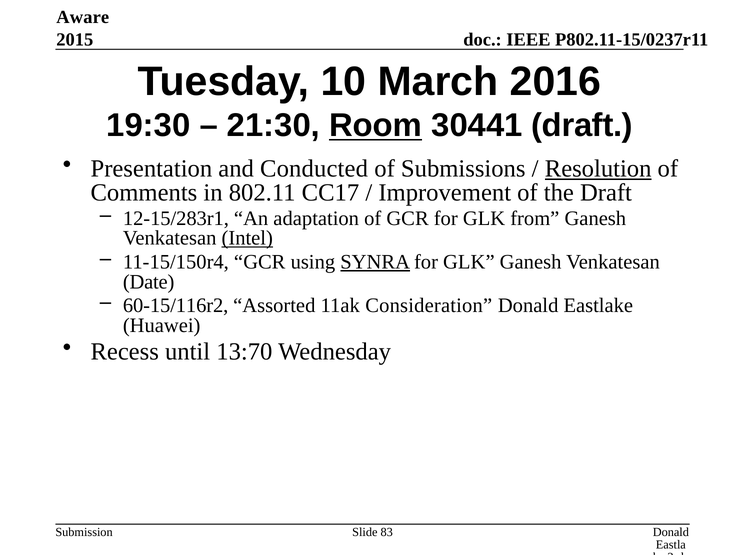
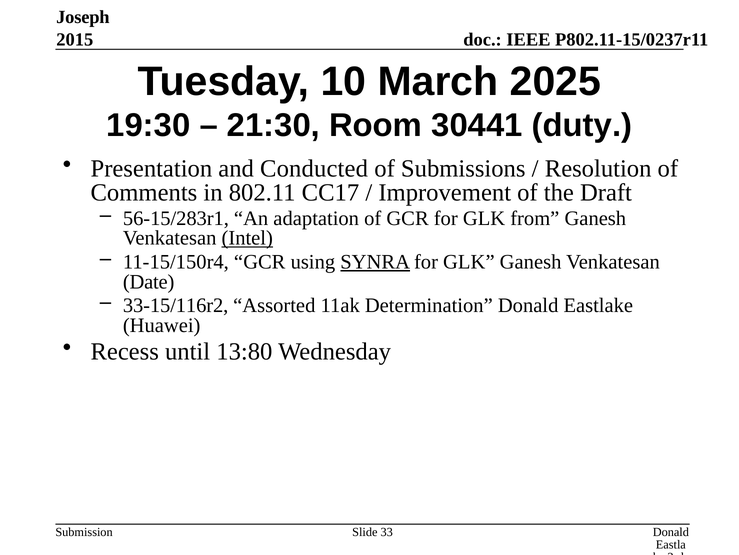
Aware: Aware -> Joseph (83, 17)
2016: 2016 -> 2025 (555, 82)
Room underline: present -> none (376, 125)
30441 draft: draft -> duty (582, 125)
Resolution underline: present -> none (598, 168)
12-15/283r1: 12-15/283r1 -> 56-15/283r1 (176, 218)
60-15/116r2: 60-15/116r2 -> 33-15/116r2 (176, 305)
Consideration: Consideration -> Determination (429, 305)
13:70: 13:70 -> 13:80 (244, 351)
83: 83 -> 33 (387, 532)
